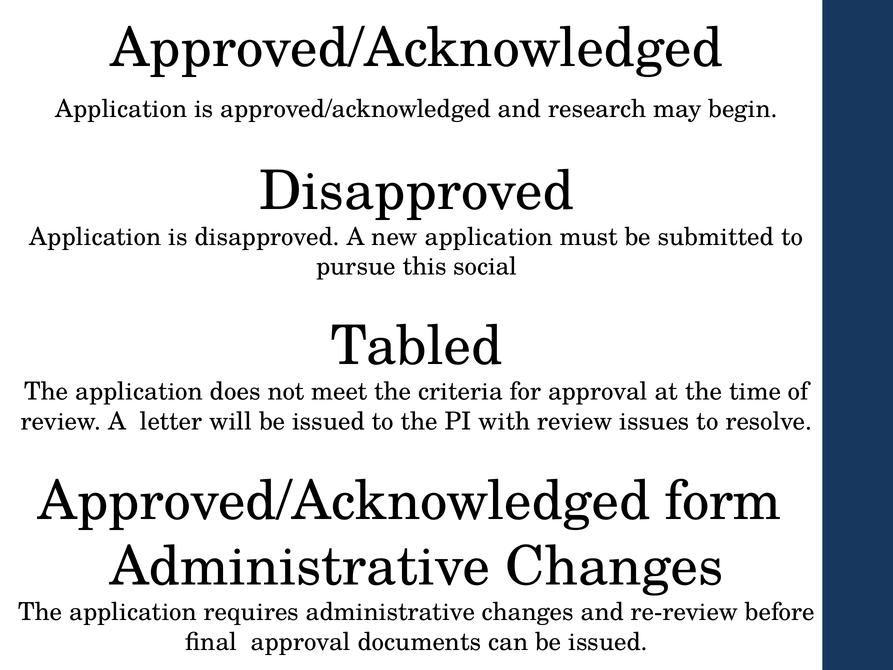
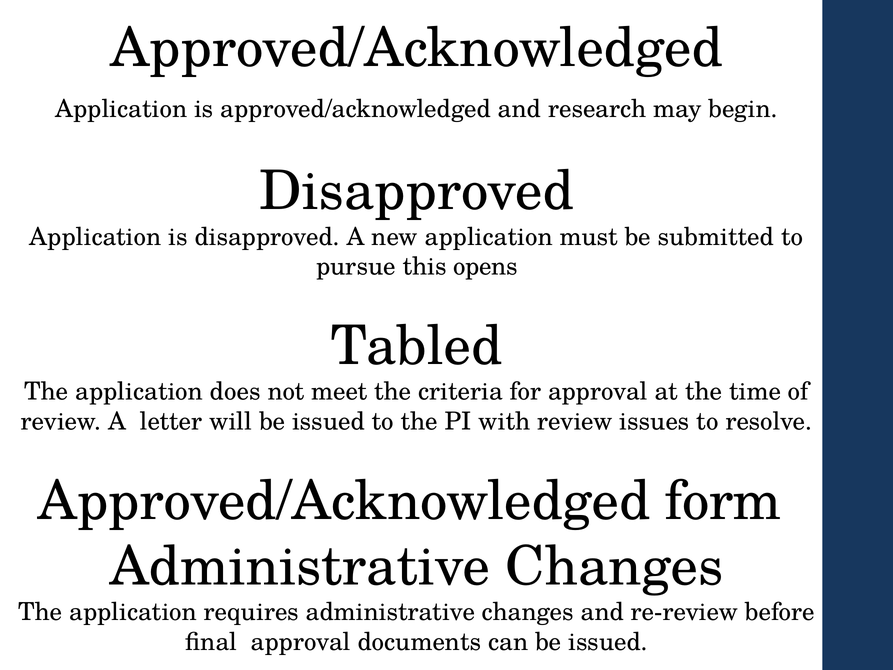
social: social -> opens (485, 267)
